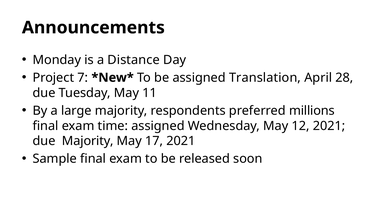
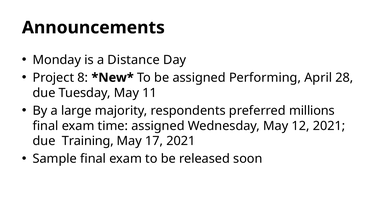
7: 7 -> 8 (83, 78)
Translation: Translation -> Performing (265, 78)
due Majority: Majority -> Training (88, 141)
